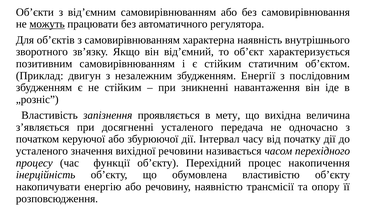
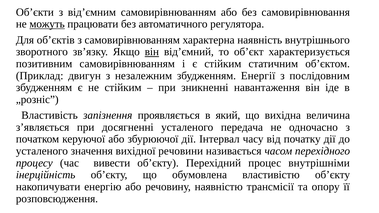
він underline: none -> present (152, 52)
мету: мету -> який (228, 115)
функції: функції -> вивести (112, 163)
накопичення: накопичення -> внутрішніми (319, 163)
